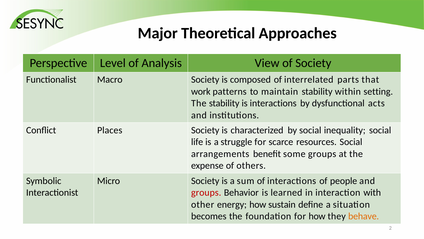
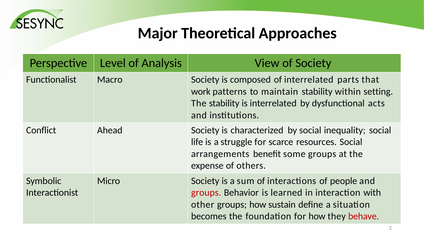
is interactions: interactions -> interrelated (273, 103)
Places: Places -> Ahead (110, 130)
other energy: energy -> groups (232, 204)
behave colour: orange -> red (364, 216)
